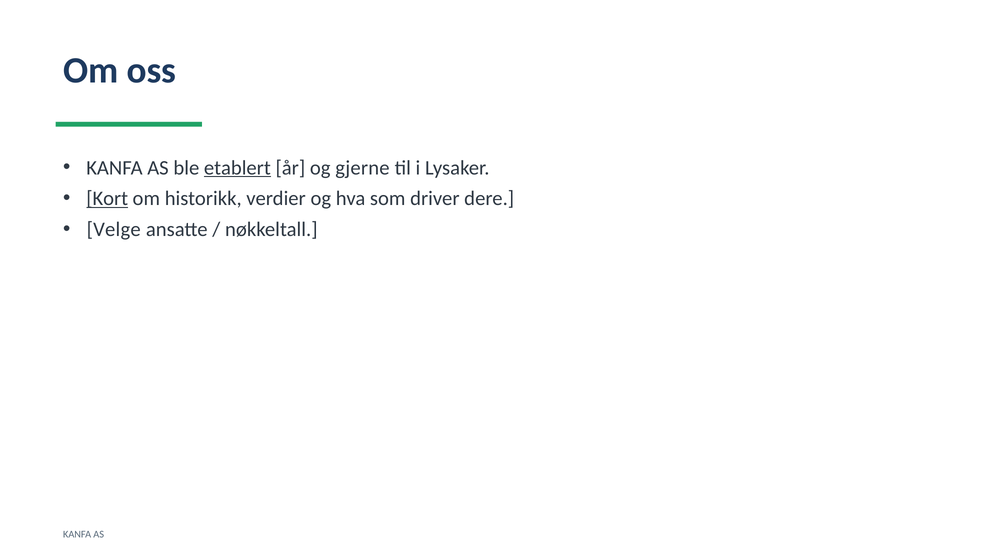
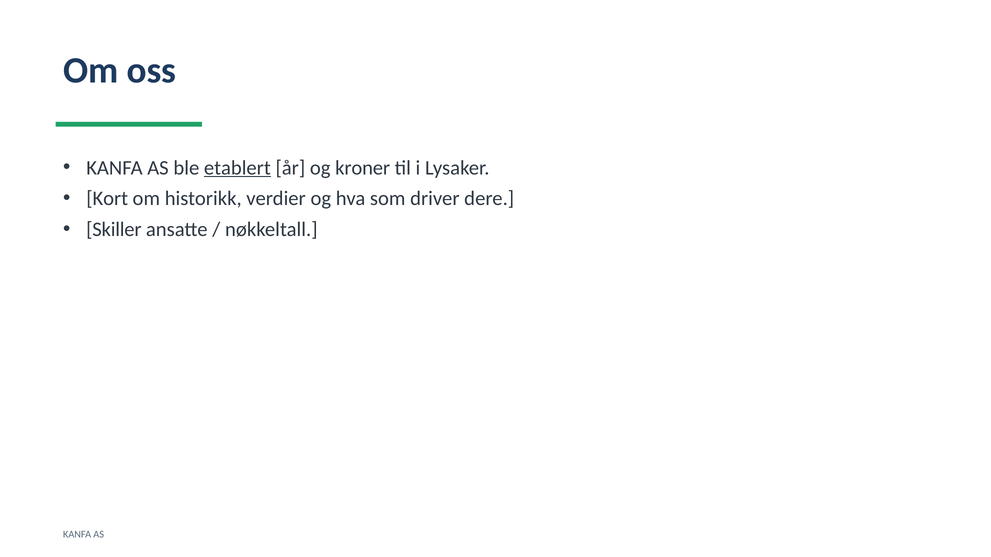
gjerne: gjerne -> kroner (363, 168)
Kort underline: present -> none (107, 199)
Velge: Velge -> Skiller (114, 230)
